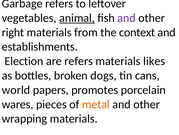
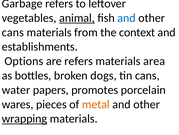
and colour: purple -> blue (127, 18)
right: right -> cans (13, 32)
Election: Election -> Options (24, 61)
likes: likes -> area (154, 61)
world: world -> water (16, 89)
wrapping underline: none -> present (24, 118)
